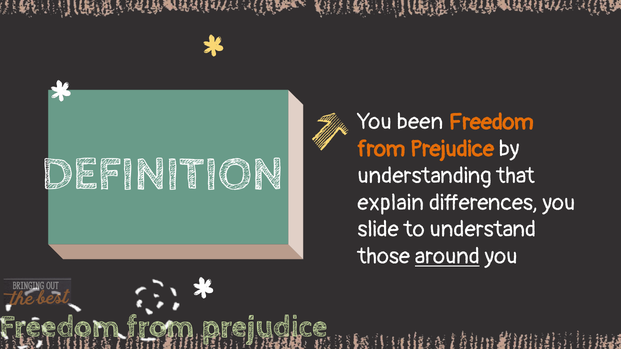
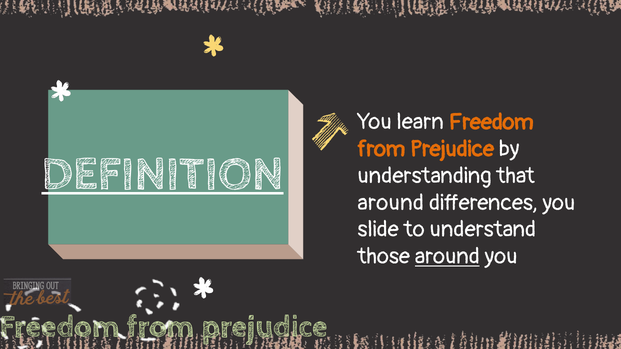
been: been -> learn (420, 122)
DEFINITION underline: none -> present (163, 173)
explain: explain -> around (391, 203)
